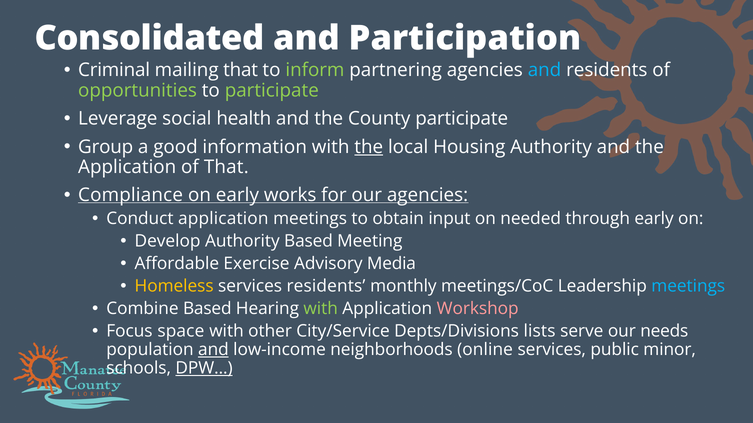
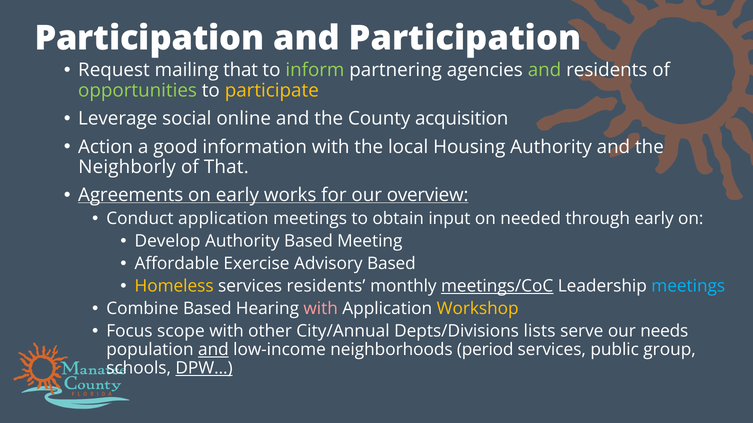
Consolidated: Consolidated -> Participation (149, 39)
Criminal: Criminal -> Request (114, 70)
and colour: light blue -> light green (545, 70)
participate colour: light green -> yellow (272, 91)
health: health -> online (244, 119)
County participate: participate -> acquisition (462, 119)
Group: Group -> Action (106, 147)
the underline: present -> none (369, 147)
Application: Application -> Neighborly (127, 167)
Compliance: Compliance -> Agreements (131, 196)
our agencies: agencies -> overview (428, 196)
Advisory Media: Media -> Based (391, 264)
meetings/CoC underline: none -> present (497, 286)
with colour: light green -> pink (321, 309)
Workshop colour: pink -> yellow (478, 309)
space: space -> scope (181, 332)
City/Service: City/Service -> City/Annual (343, 332)
online: online -> period (485, 350)
minor: minor -> group (670, 350)
